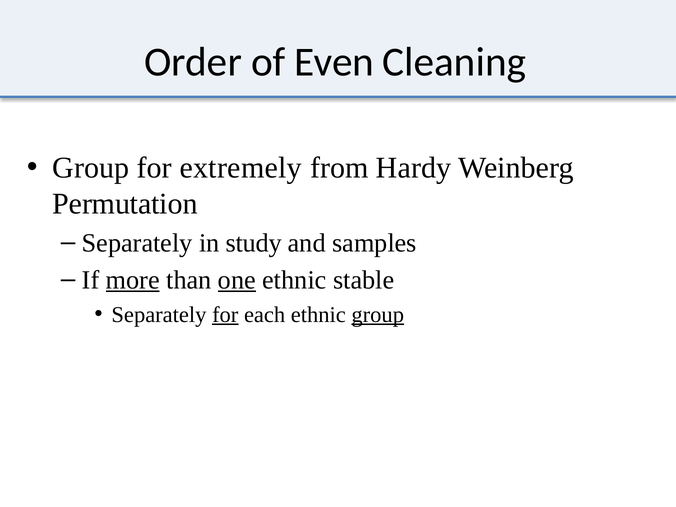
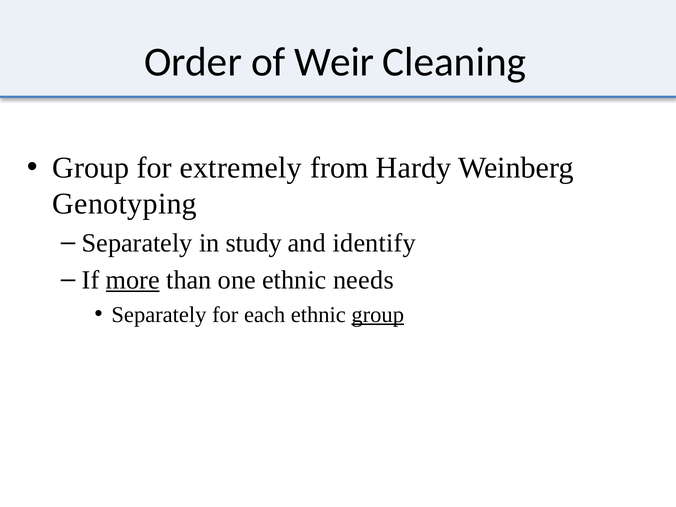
Even: Even -> Weir (334, 62)
Permutation: Permutation -> Genotyping (125, 204)
samples: samples -> identify (374, 243)
one underline: present -> none (237, 280)
stable: stable -> needs (363, 280)
for underline: present -> none (225, 315)
